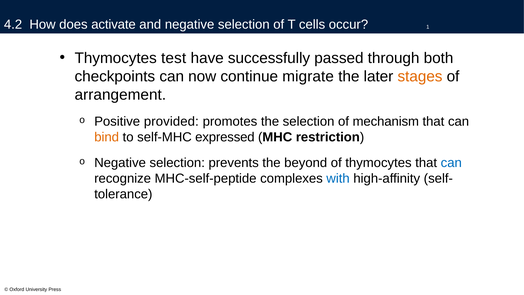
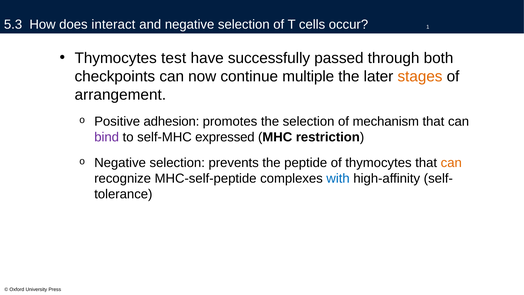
4.2: 4.2 -> 5.3 (13, 24)
activate: activate -> interact (113, 24)
migrate: migrate -> multiple (308, 76)
provided: provided -> adhesion (171, 121)
bind colour: orange -> purple (107, 137)
beyond: beyond -> peptide (306, 163)
can colour: blue -> orange (451, 163)
